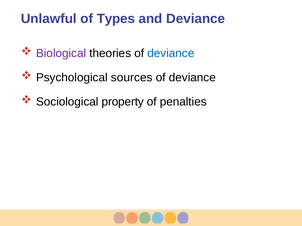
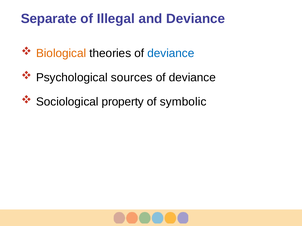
Unlawful: Unlawful -> Separate (49, 19)
Types: Types -> Illegal (116, 19)
Biological colour: purple -> orange (61, 53)
penalties: penalties -> symbolic (183, 102)
